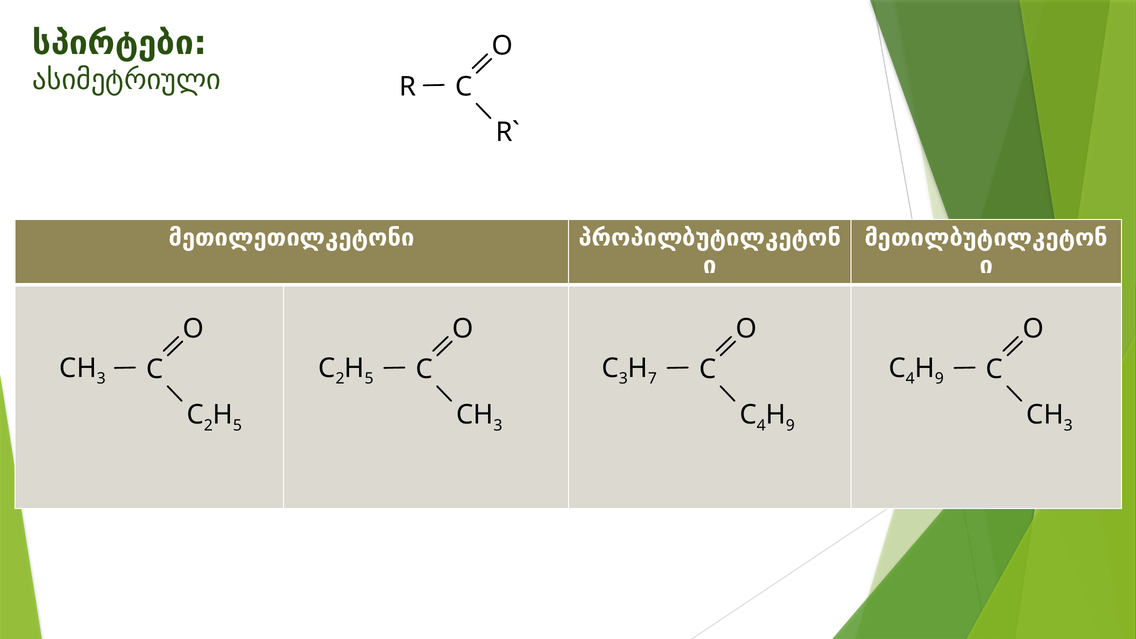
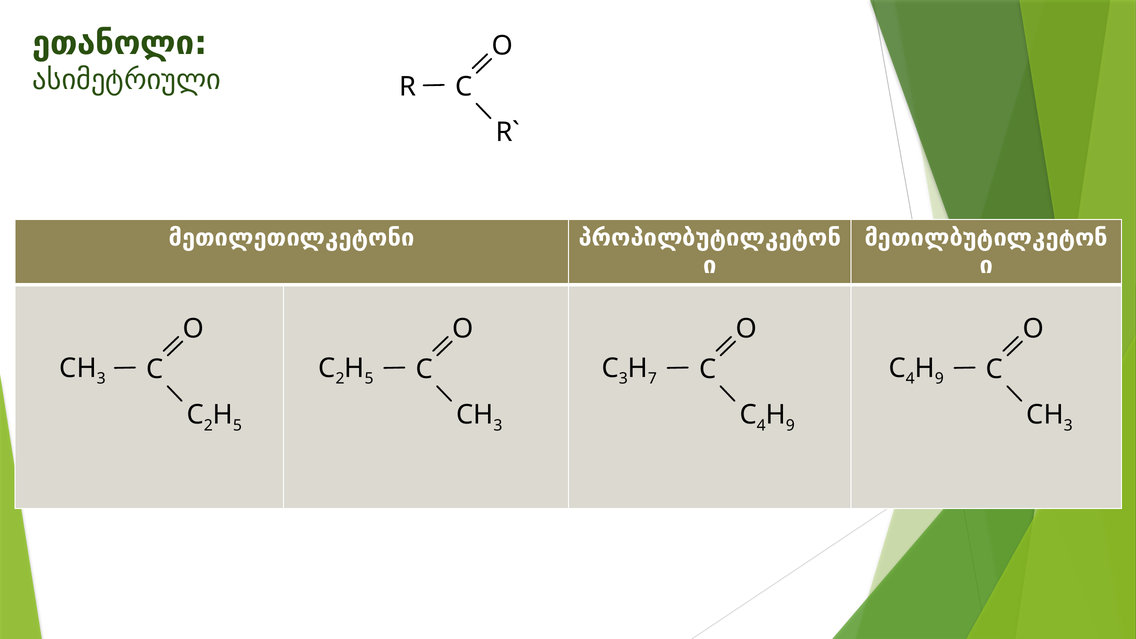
სპირტები: სპირტები -> ეთანოლი (120, 43)
